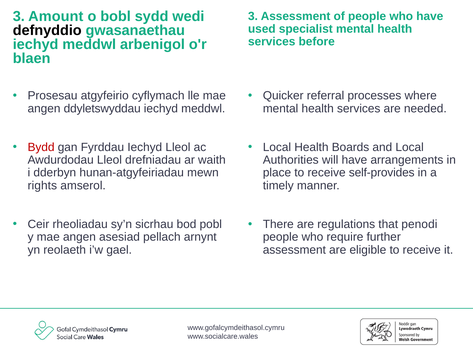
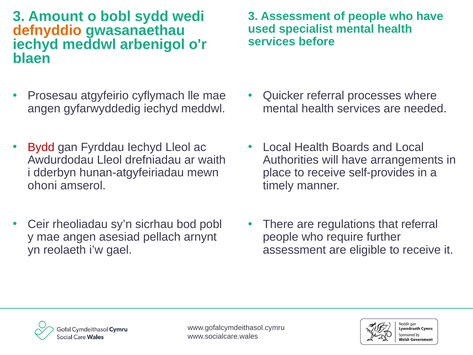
defnyddio colour: black -> orange (47, 30)
ddyletswyddau: ddyletswyddau -> gyfarwyddedig (102, 108)
rights: rights -> ohoni (42, 185)
that penodi: penodi -> referral (419, 224)
